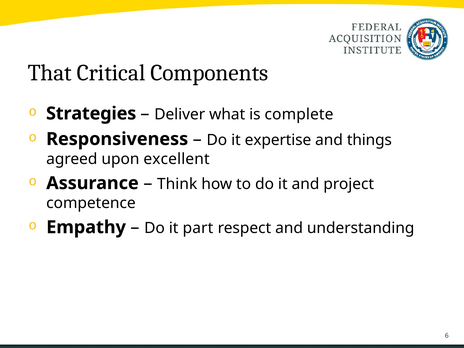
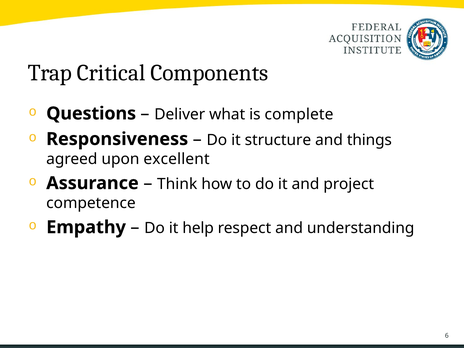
That: That -> Trap (50, 73)
Strategies: Strategies -> Questions (91, 114)
expertise: expertise -> structure (278, 140)
part: part -> help (198, 228)
